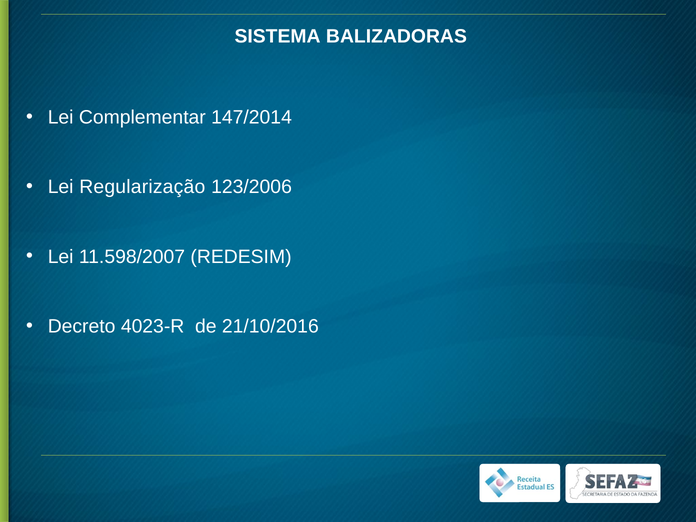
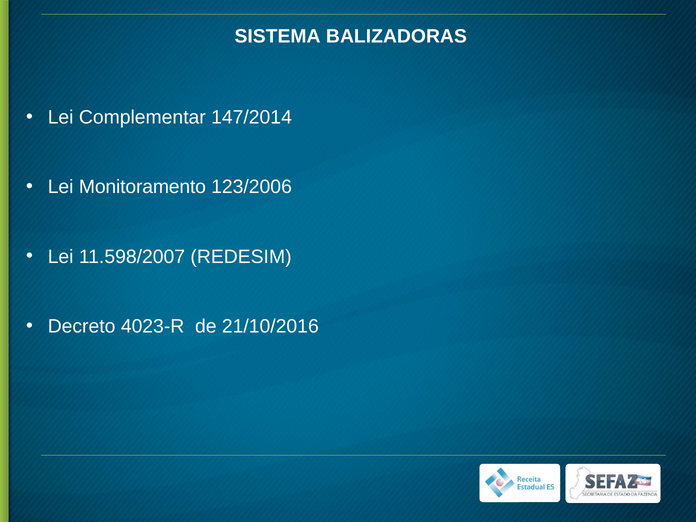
Regularização: Regularização -> Monitoramento (142, 187)
